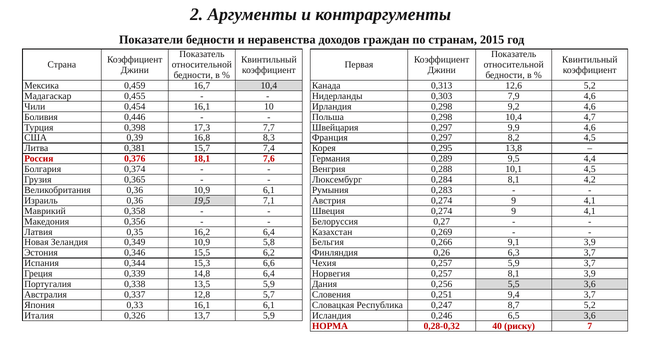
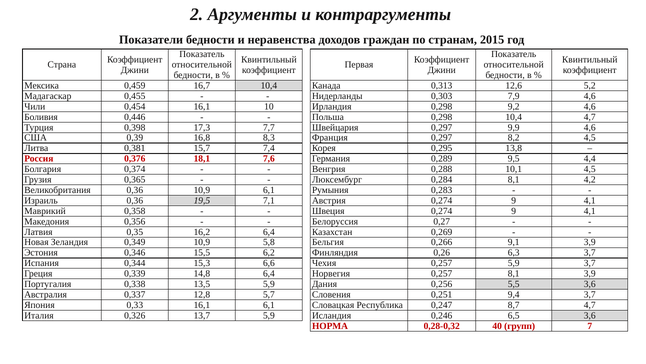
8,7 5,2: 5,2 -> 4,7 (590, 305)
риску: риску -> групп (520, 325)
